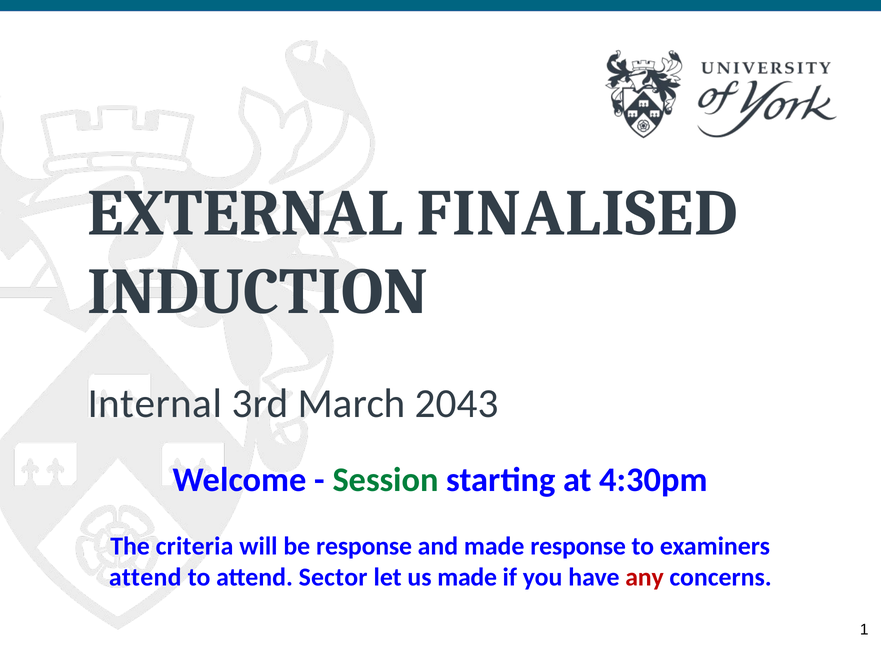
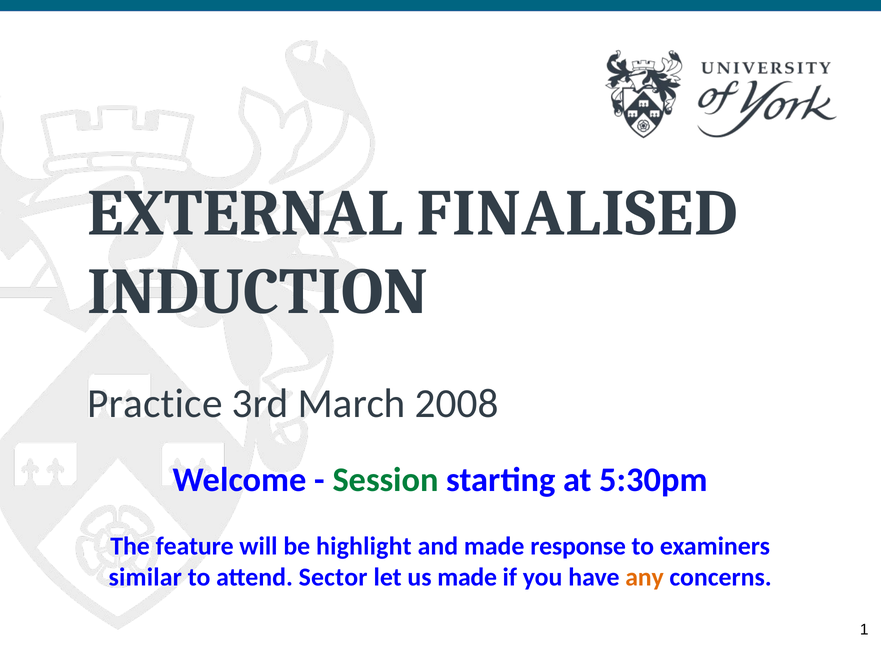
Internal: Internal -> Practice (155, 404)
2043: 2043 -> 2008 (457, 404)
4:30pm: 4:30pm -> 5:30pm (654, 480)
criteria: criteria -> feature (195, 546)
be response: response -> highlight (364, 546)
attend: attend -> similar (145, 577)
any colour: red -> orange (645, 577)
